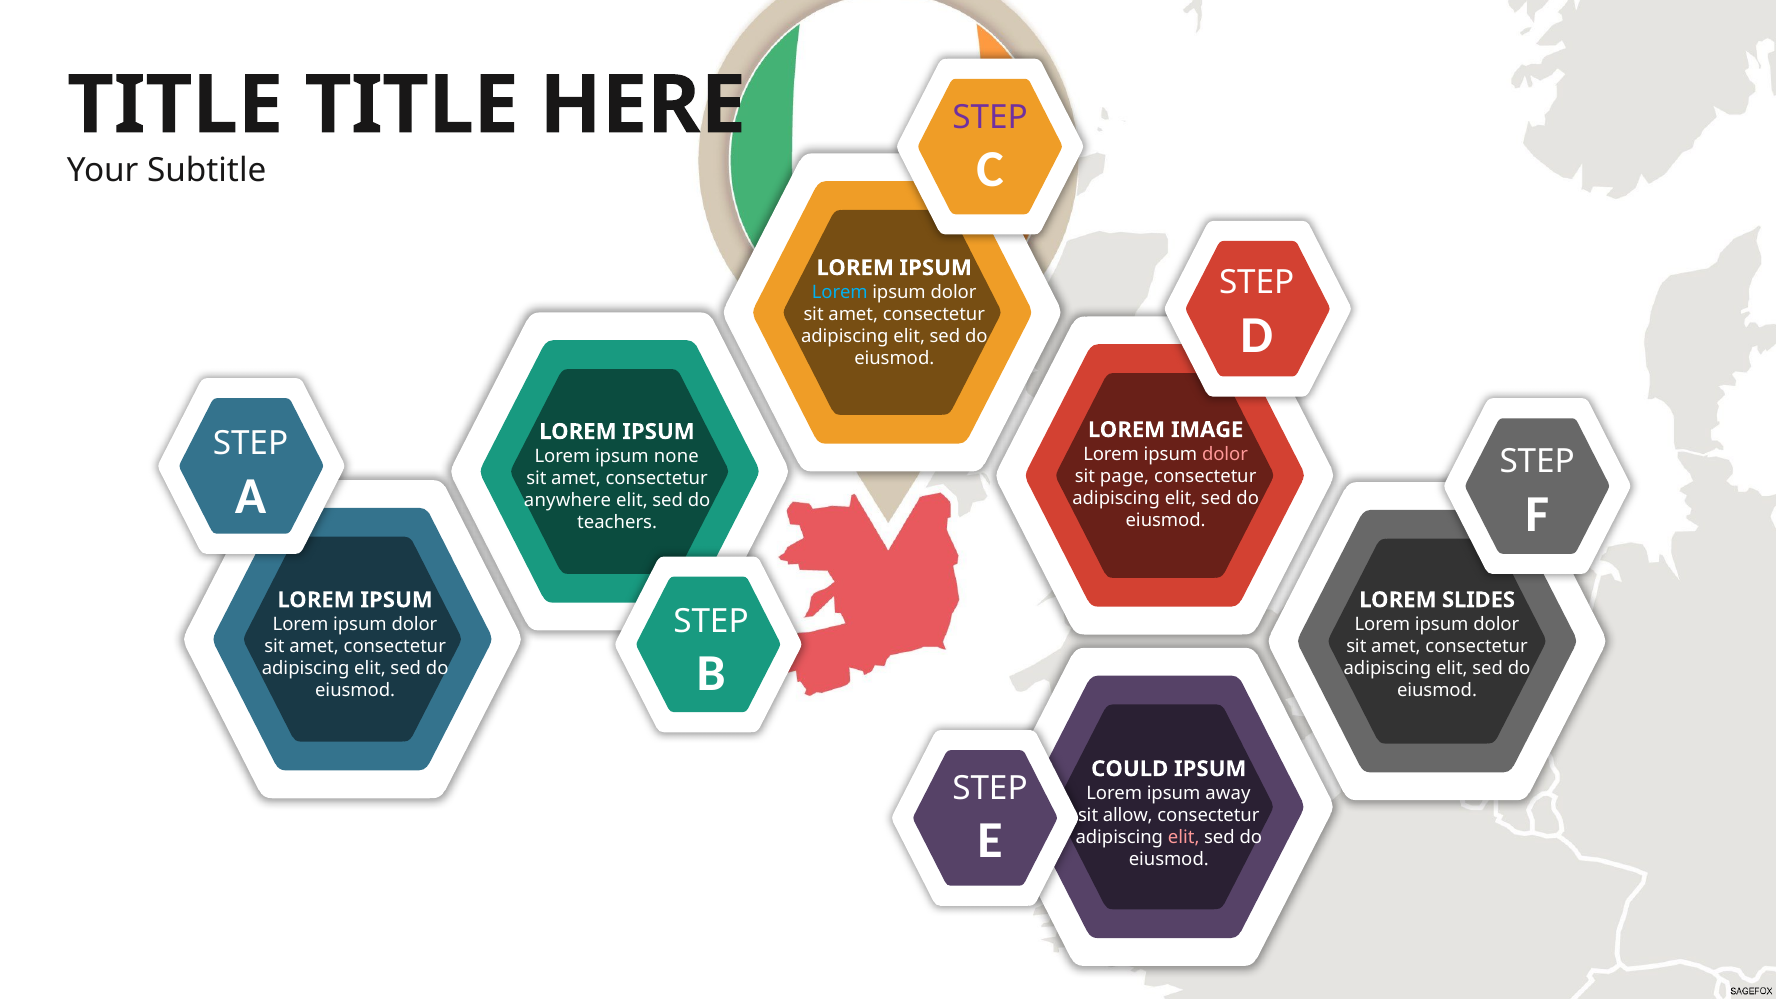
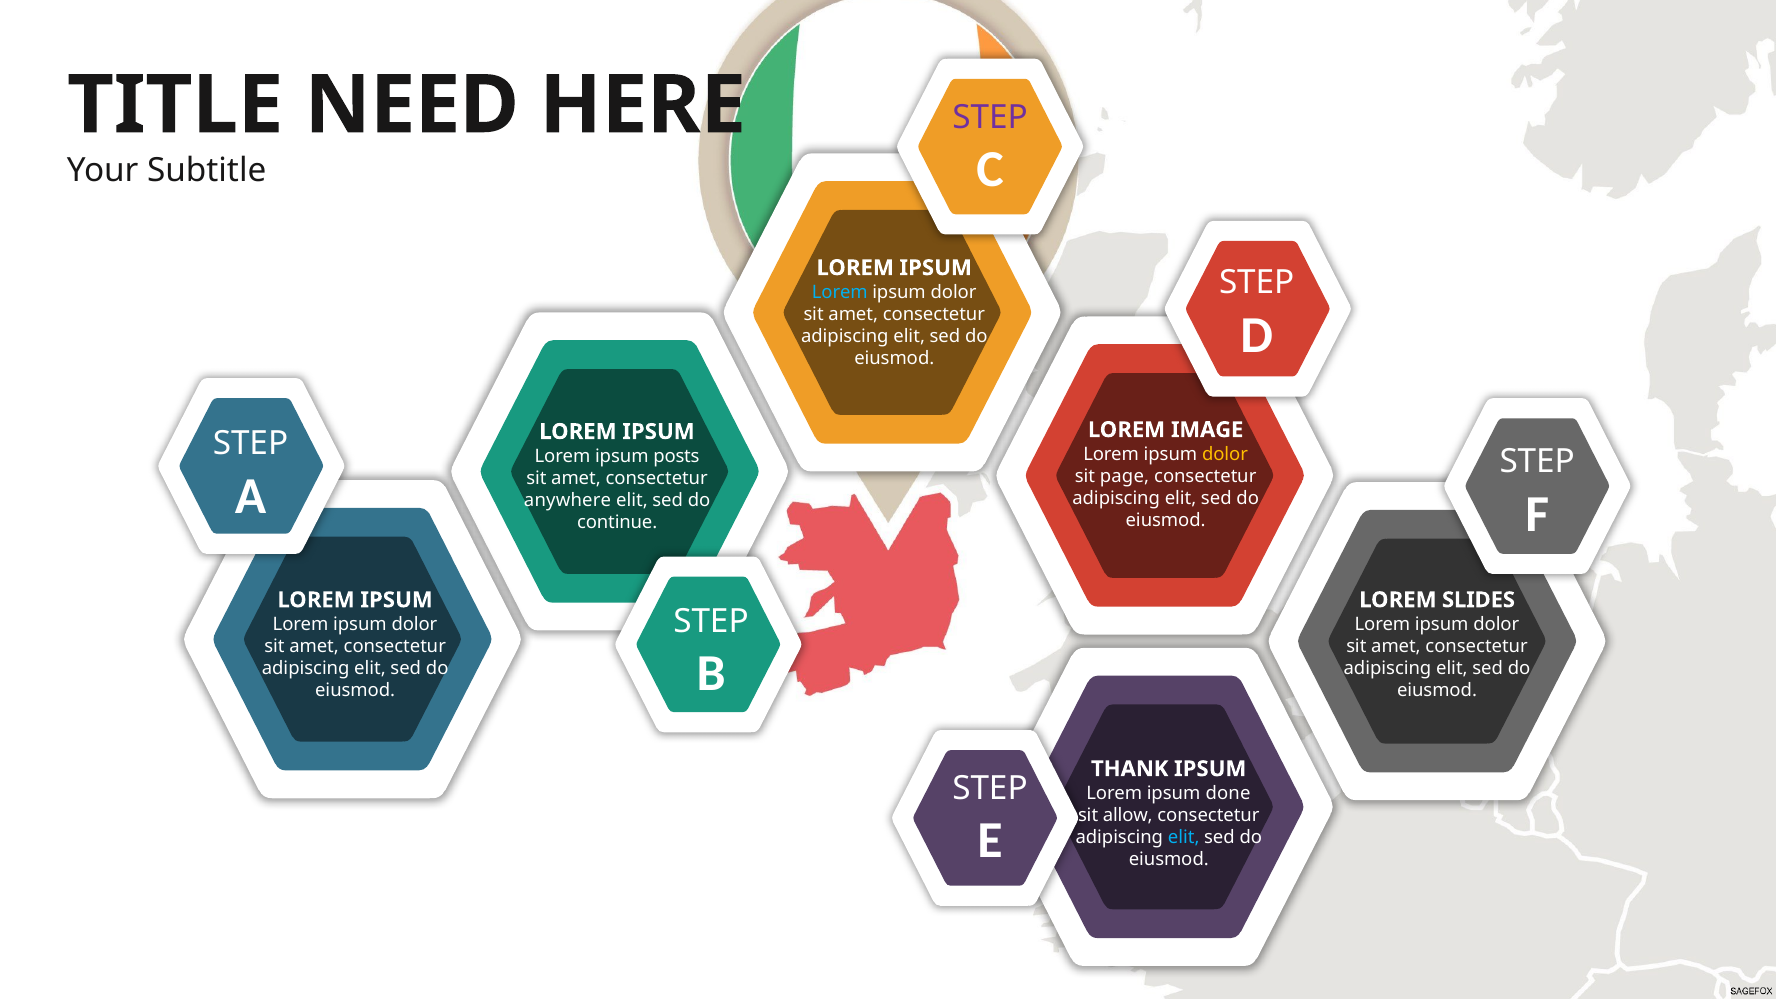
TITLE: TITLE -> NEED (412, 105)
dolor colour: pink -> yellow (1225, 454)
none: none -> posts (676, 456)
teachers: teachers -> continue (617, 523)
COULD: COULD -> THANK (1130, 769)
away: away -> done (1228, 793)
elit colour: pink -> light blue (1184, 838)
